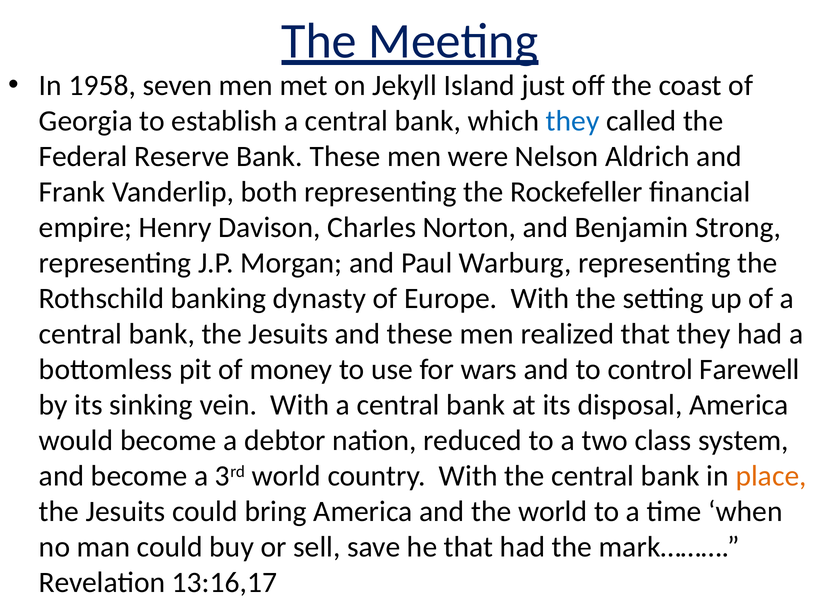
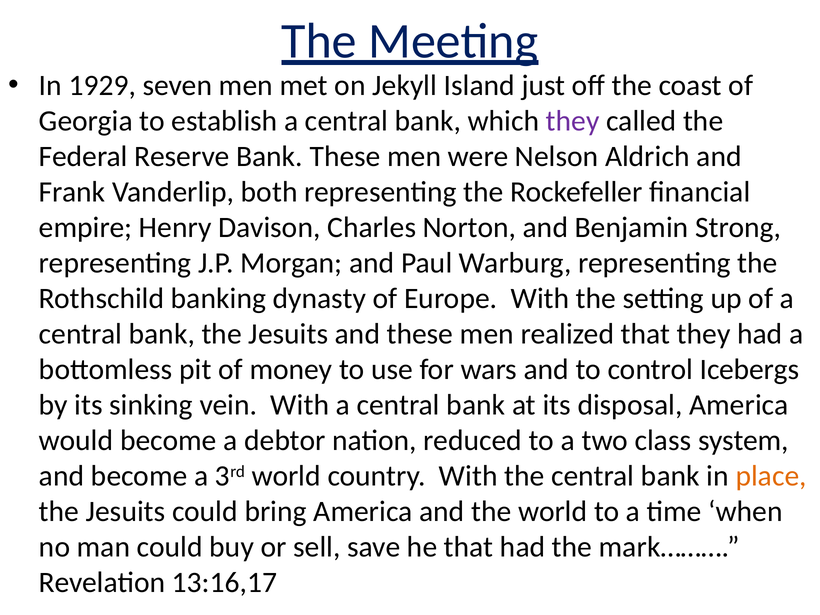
1958: 1958 -> 1929 (102, 85)
they colour: blue -> purple (573, 121)
Farewell: Farewell -> Icebergs (749, 370)
